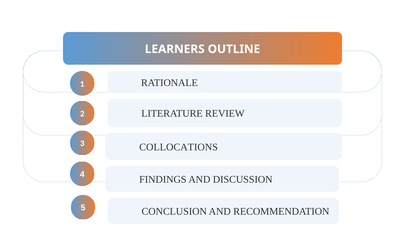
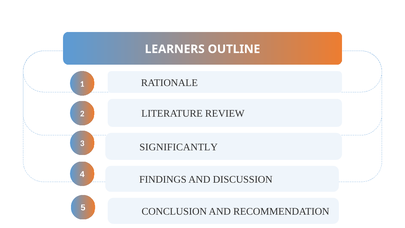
COLLOCATIONS: COLLOCATIONS -> SIGNIFICANTLY (179, 147)
